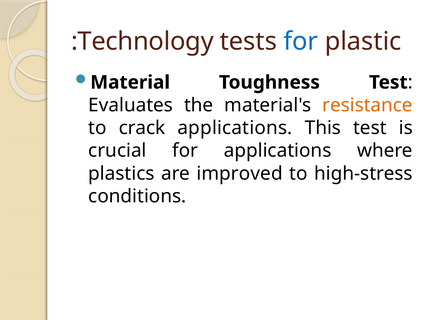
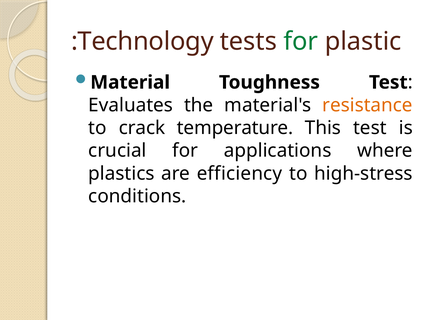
for colour: blue -> green (301, 41)
crack applications: applications -> temperature (235, 128)
improved: improved -> efficiency (239, 174)
